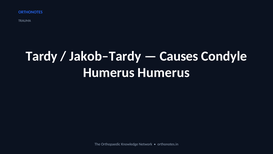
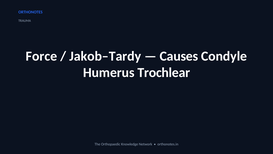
Tardy: Tardy -> Force (41, 56)
Humerus Humerus: Humerus -> Trochlear (164, 72)
